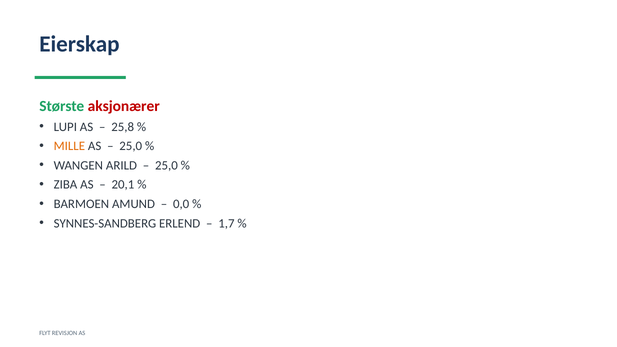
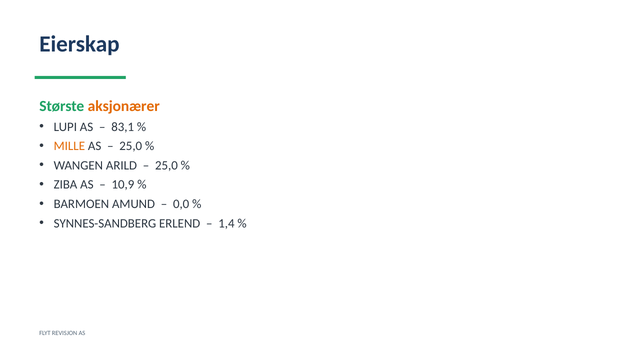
aksjonærer colour: red -> orange (124, 106)
25,8: 25,8 -> 83,1 (123, 127)
20,1: 20,1 -> 10,9 (123, 185)
1,7: 1,7 -> 1,4 (226, 223)
